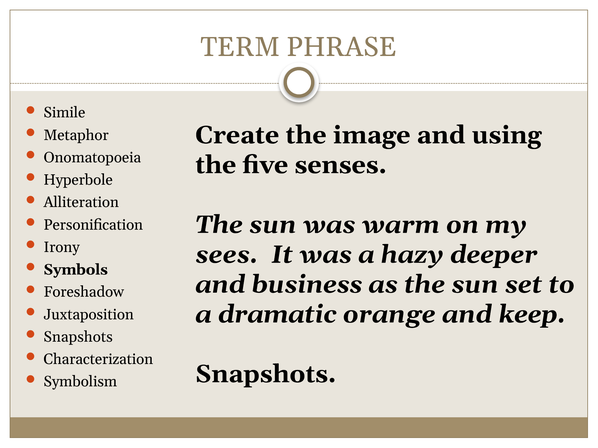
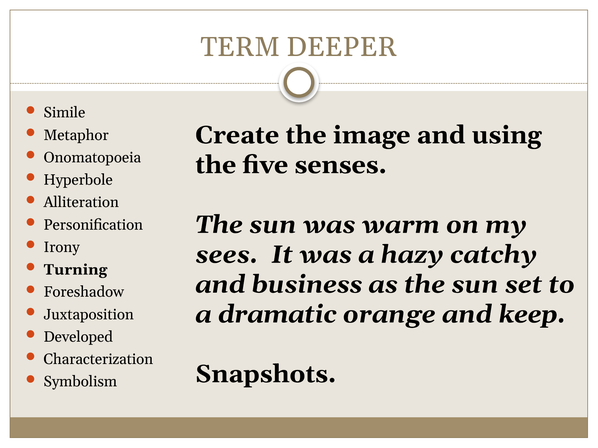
PHRASE: PHRASE -> DEEPER (342, 47)
deeper: deeper -> catchy (494, 255)
Symbols: Symbols -> Turning (76, 270)
Snapshots: Snapshots -> Developed (78, 337)
